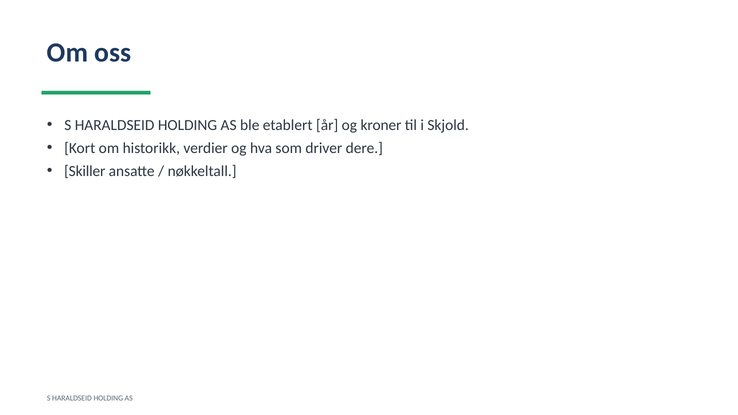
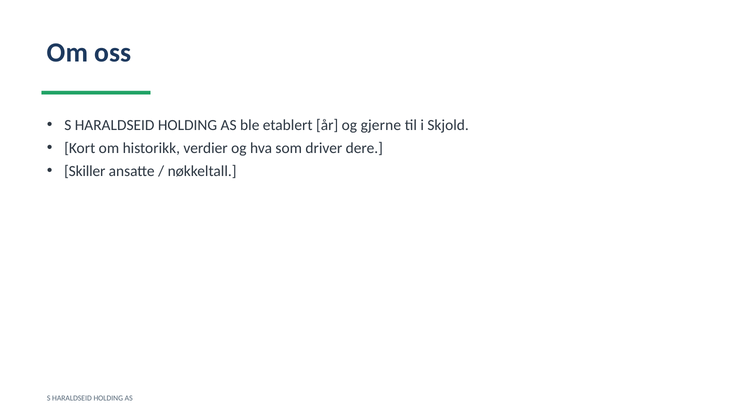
kroner: kroner -> gjerne (381, 125)
